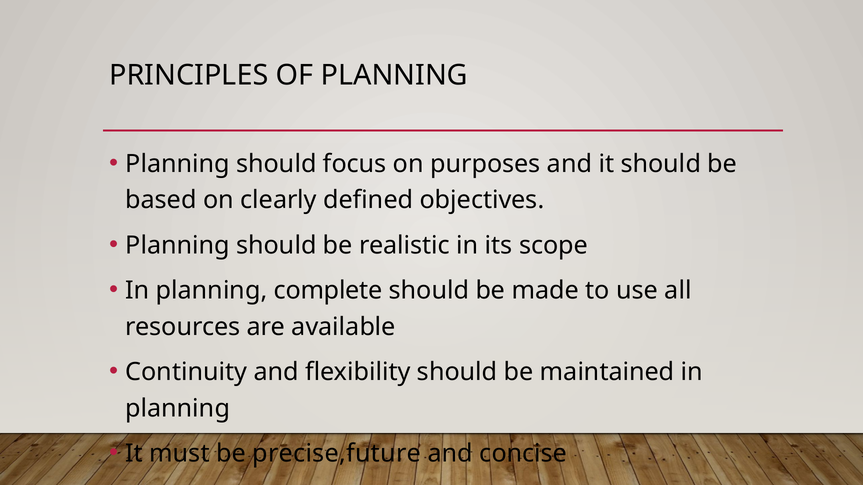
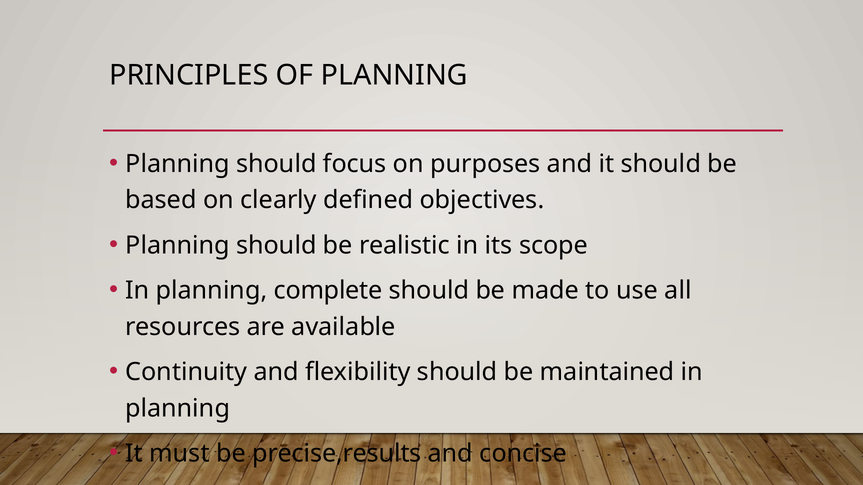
precise,future: precise,future -> precise,results (337, 454)
